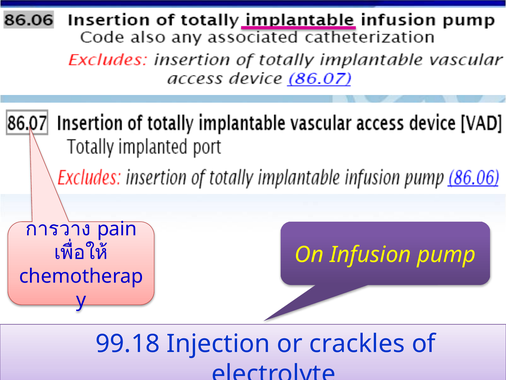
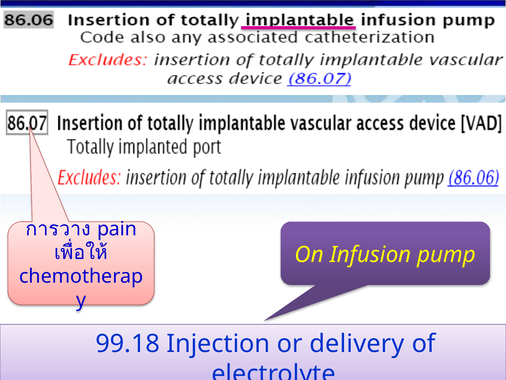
crackles: crackles -> delivery (357, 343)
